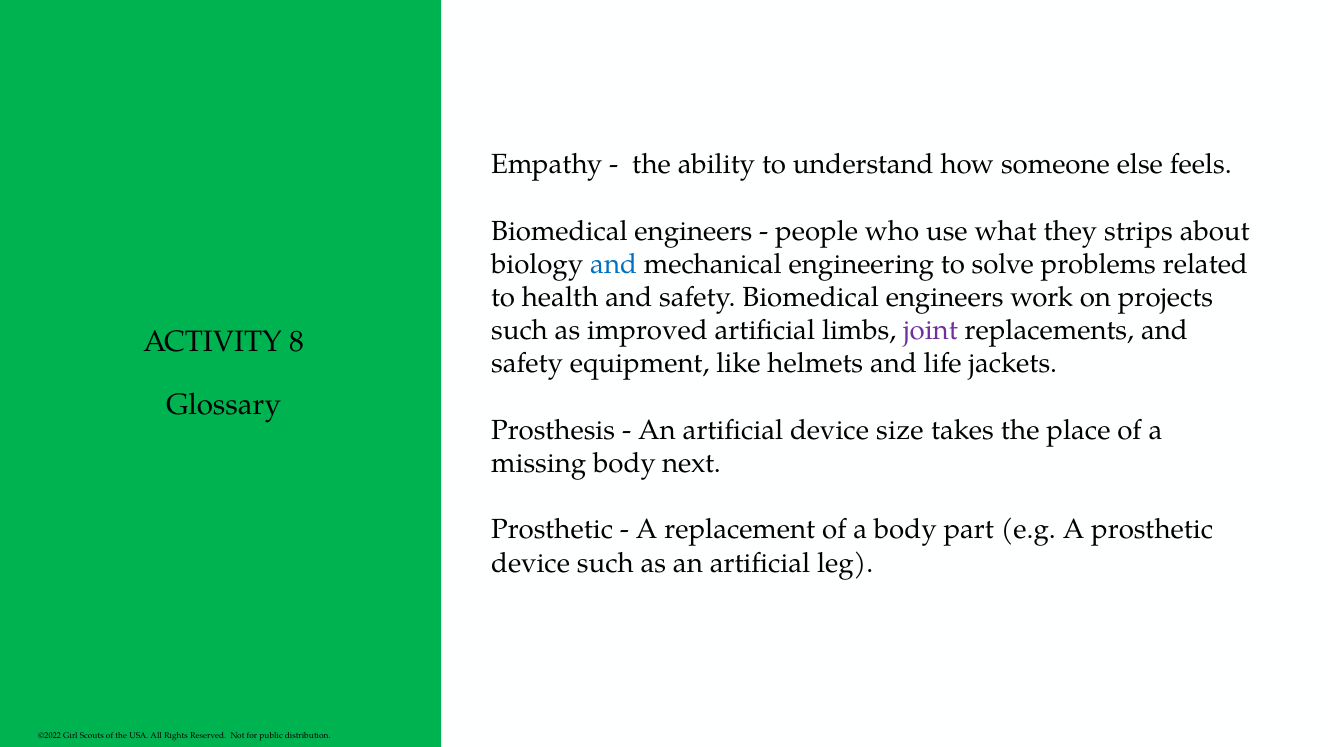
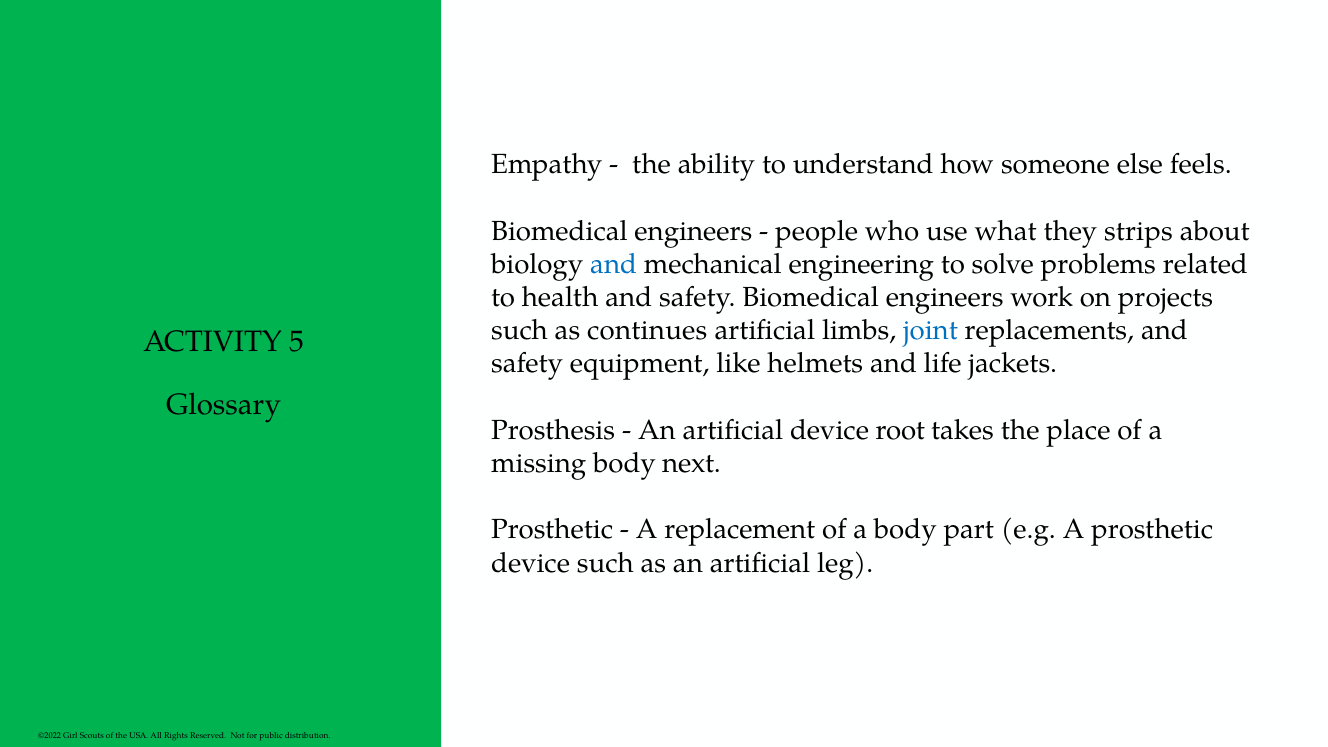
improved: improved -> continues (647, 331)
joint colour: purple -> blue (931, 331)
8: 8 -> 5 (296, 342)
size: size -> root (900, 430)
